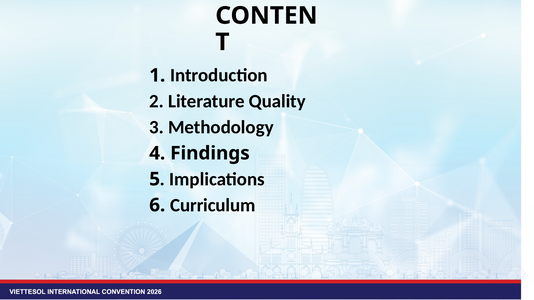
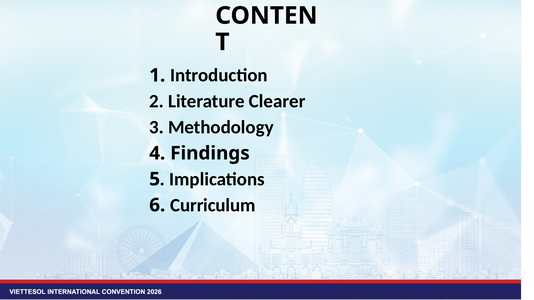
Quality: Quality -> Clearer (277, 101)
